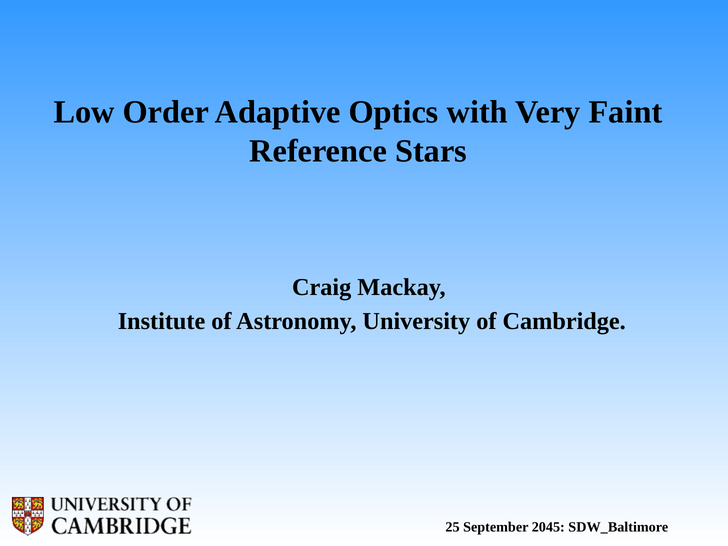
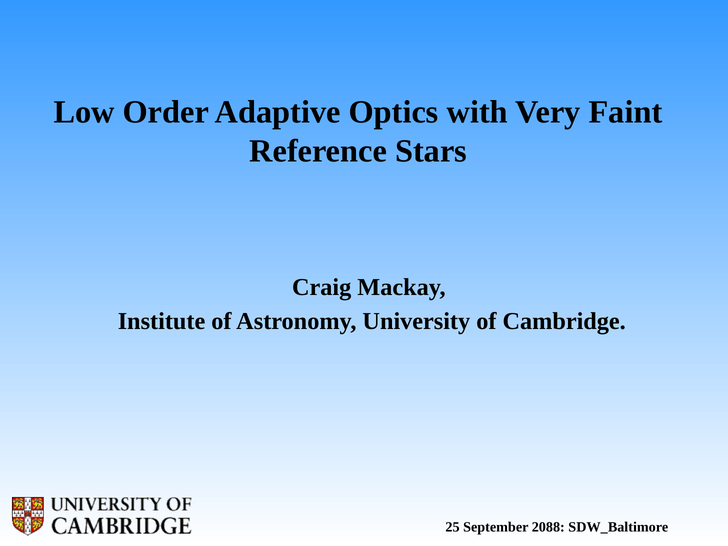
2045: 2045 -> 2088 (548, 527)
